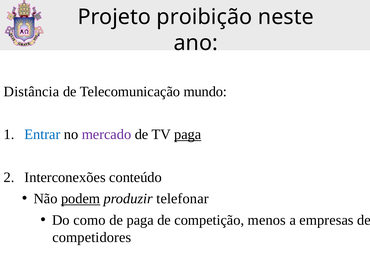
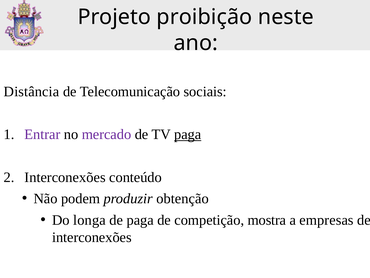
mundo: mundo -> sociais (205, 91)
Entrar colour: blue -> purple (42, 134)
podem underline: present -> none (81, 198)
telefonar: telefonar -> obtenção (183, 198)
como: como -> longa (89, 220)
menos: menos -> mostra (267, 220)
competidores: competidores -> interconexões (92, 237)
